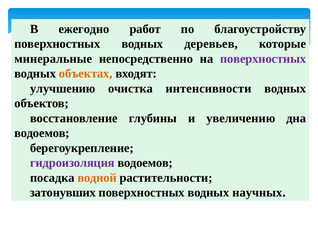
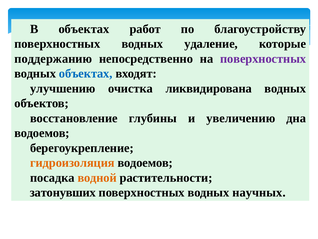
В ежегодно: ежегодно -> объектах (84, 29)
деревьев: деревьев -> удаление (211, 44)
минеральные: минеральные -> поддержанию (53, 59)
объектах colour: orange -> blue (86, 73)
интенсивности: интенсивности -> ликвидирована (209, 88)
гидроизоляция colour: purple -> orange (72, 163)
